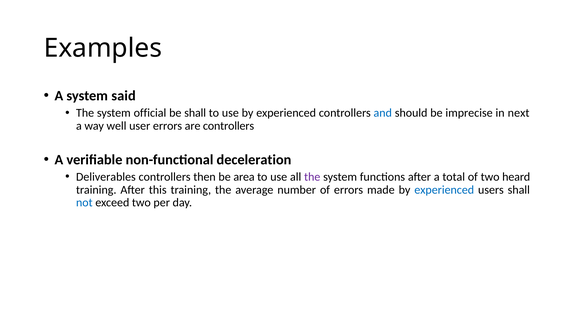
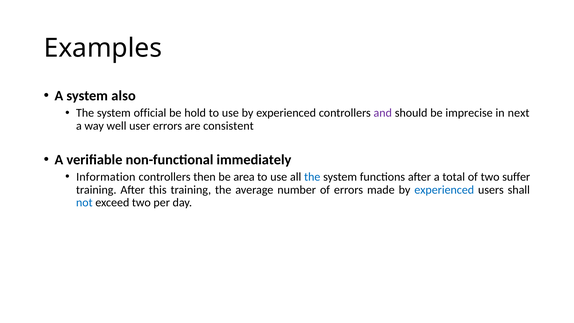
said: said -> also (124, 96)
be shall: shall -> hold (195, 113)
and colour: blue -> purple (383, 113)
are controllers: controllers -> consistent (228, 126)
deceleration: deceleration -> immediately (254, 160)
Deliverables: Deliverables -> Information (106, 177)
the colour: purple -> blue (312, 177)
heard: heard -> suffer (516, 177)
